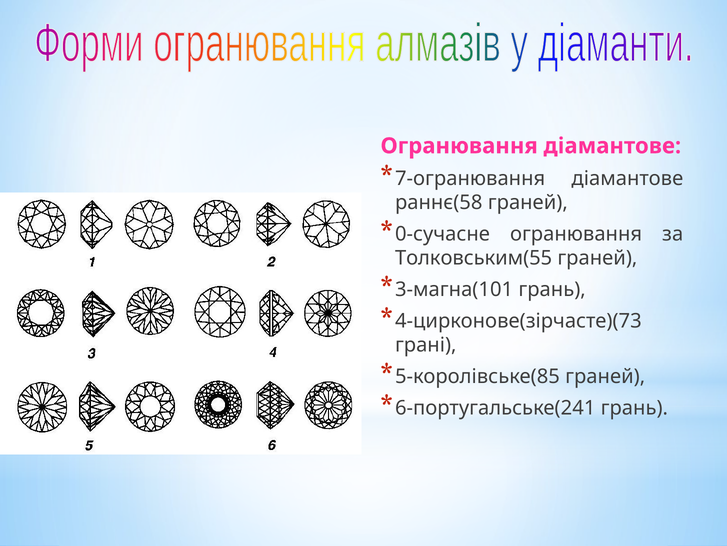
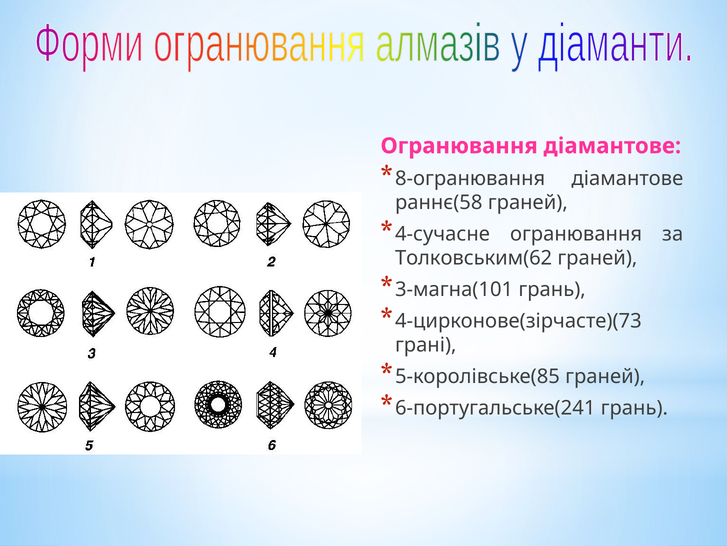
7-огранювання: 7-огранювання -> 8-огранювання (470, 178)
0-сучасне: 0-сучасне -> 4-сучасне (442, 234)
Толковським(55: Толковським(55 -> Толковським(62 (474, 258)
